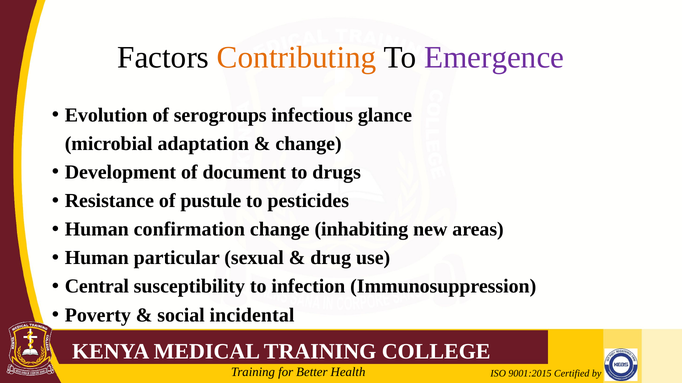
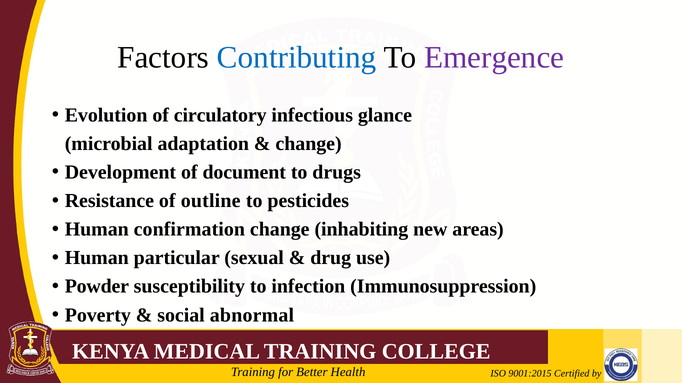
Contributing colour: orange -> blue (297, 57)
serogroups: serogroups -> circulatory (220, 115)
pustule: pustule -> outline (211, 201)
Central: Central -> Powder (97, 287)
incidental: incidental -> abnormal (252, 315)
